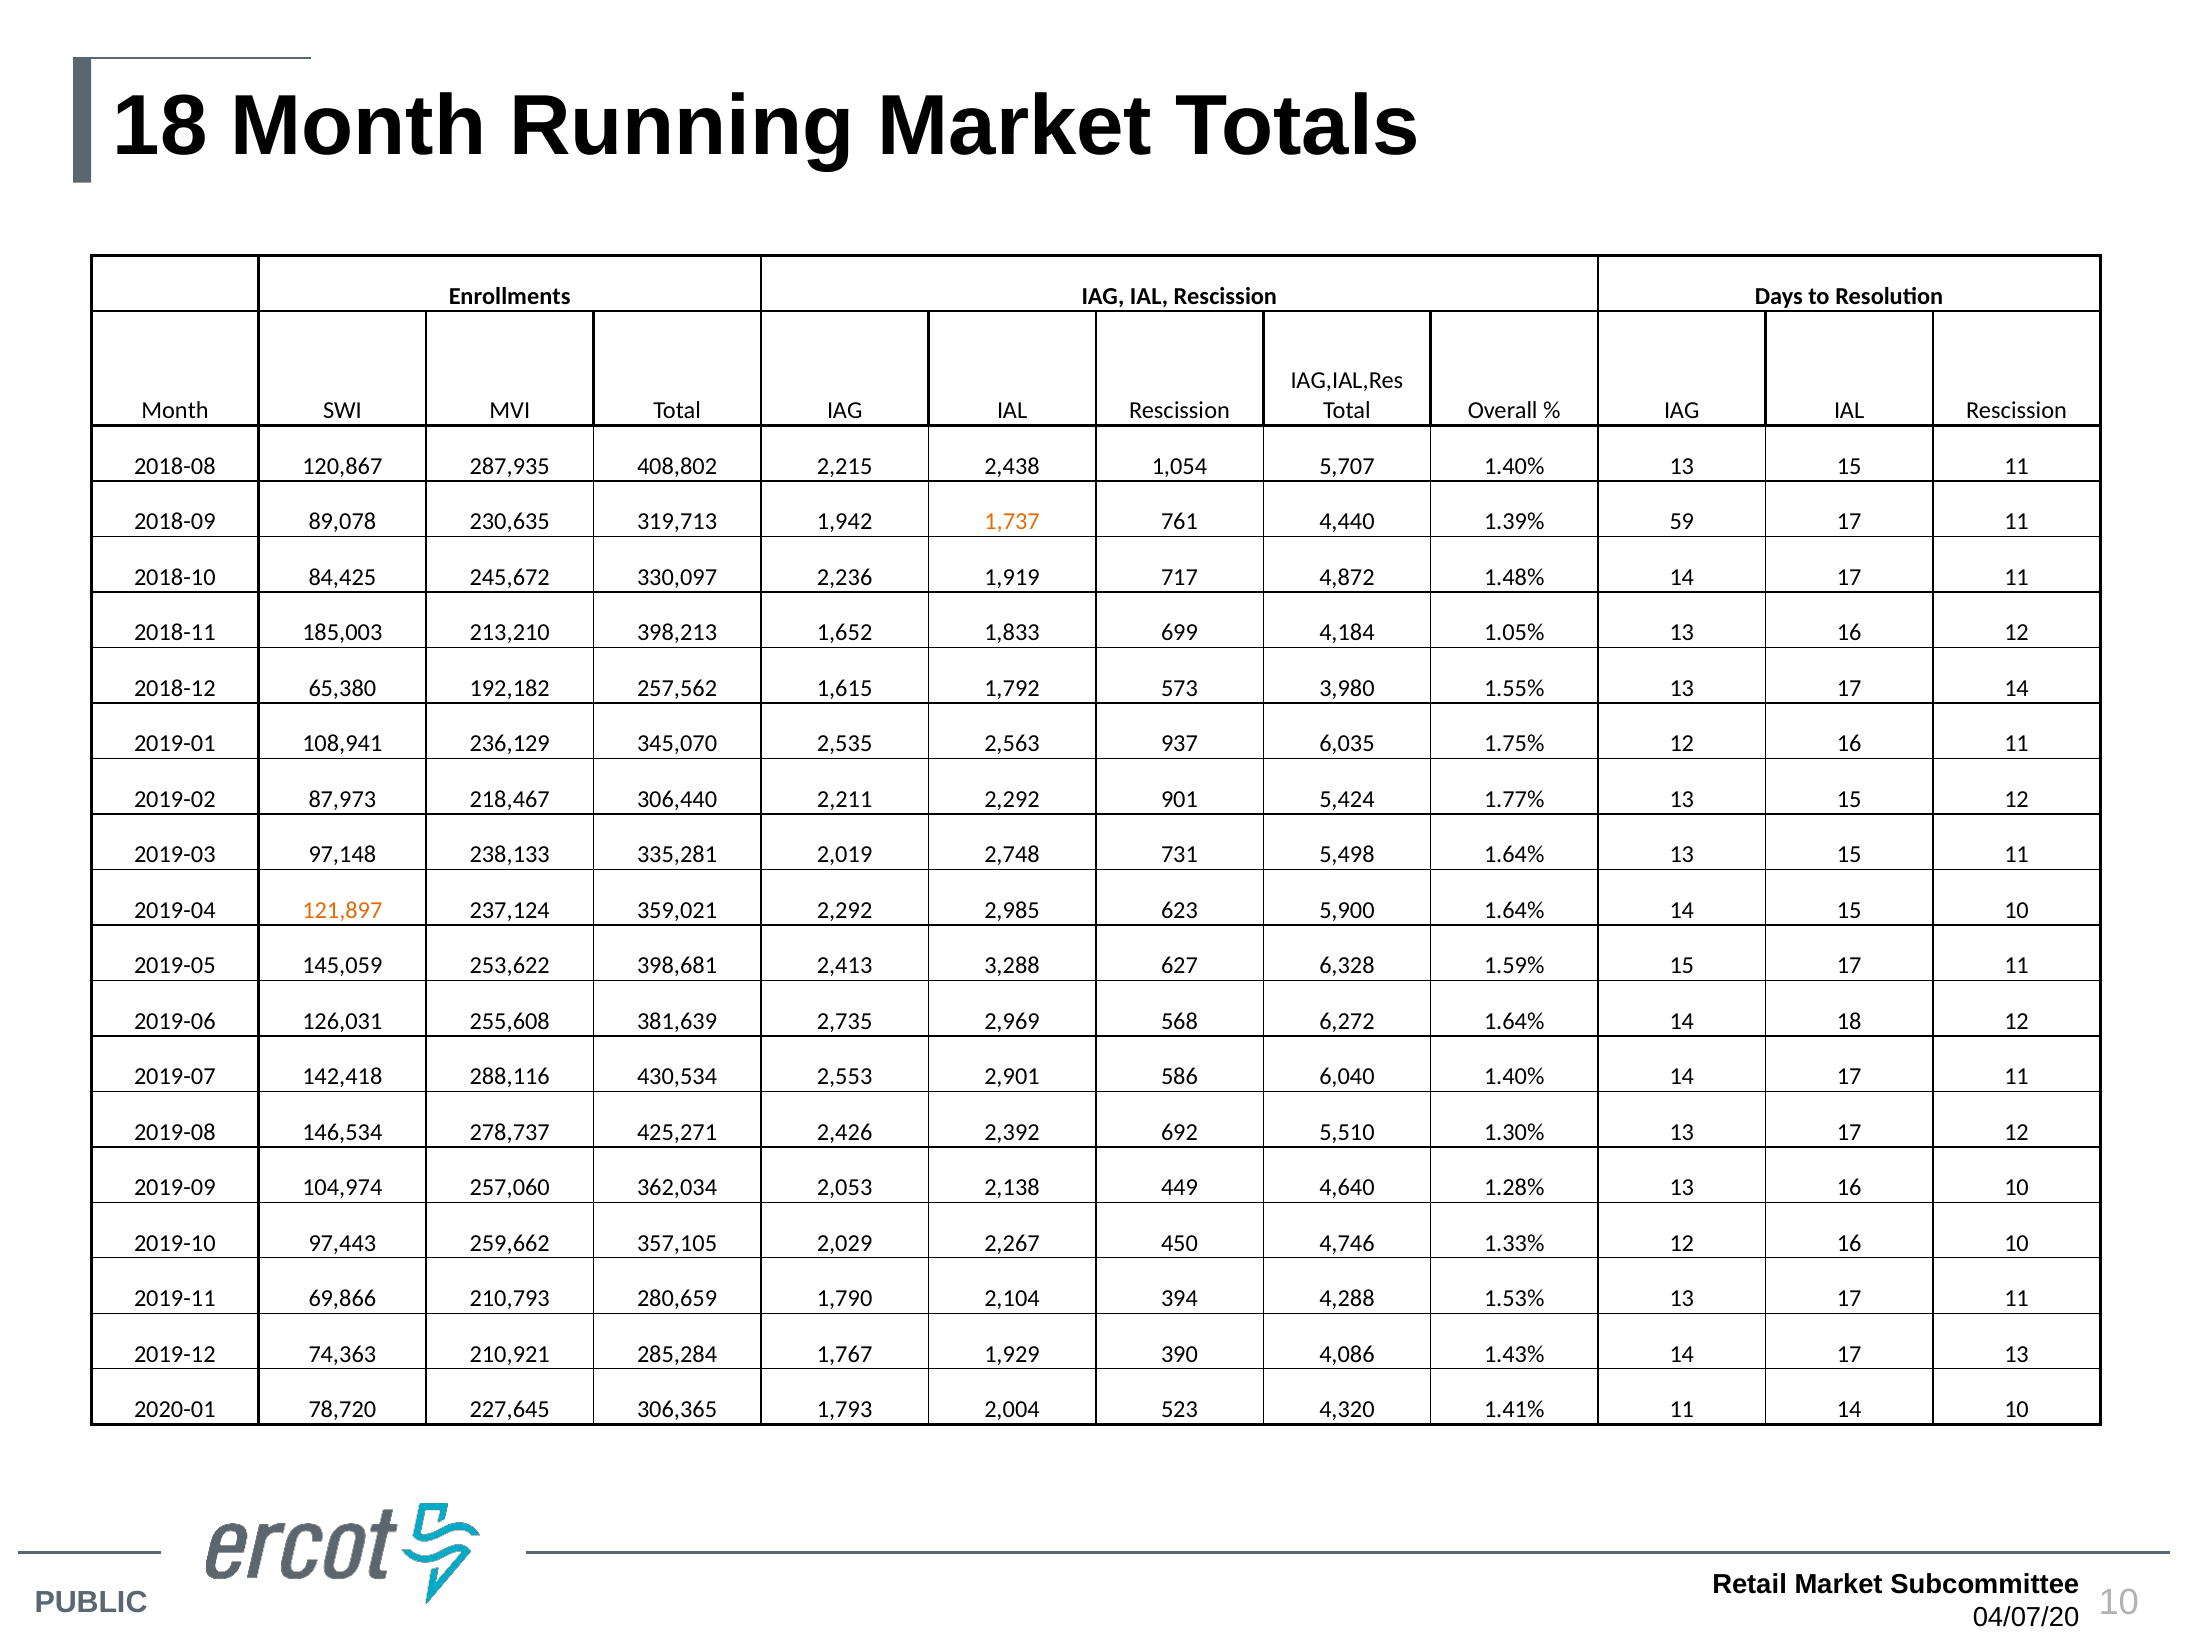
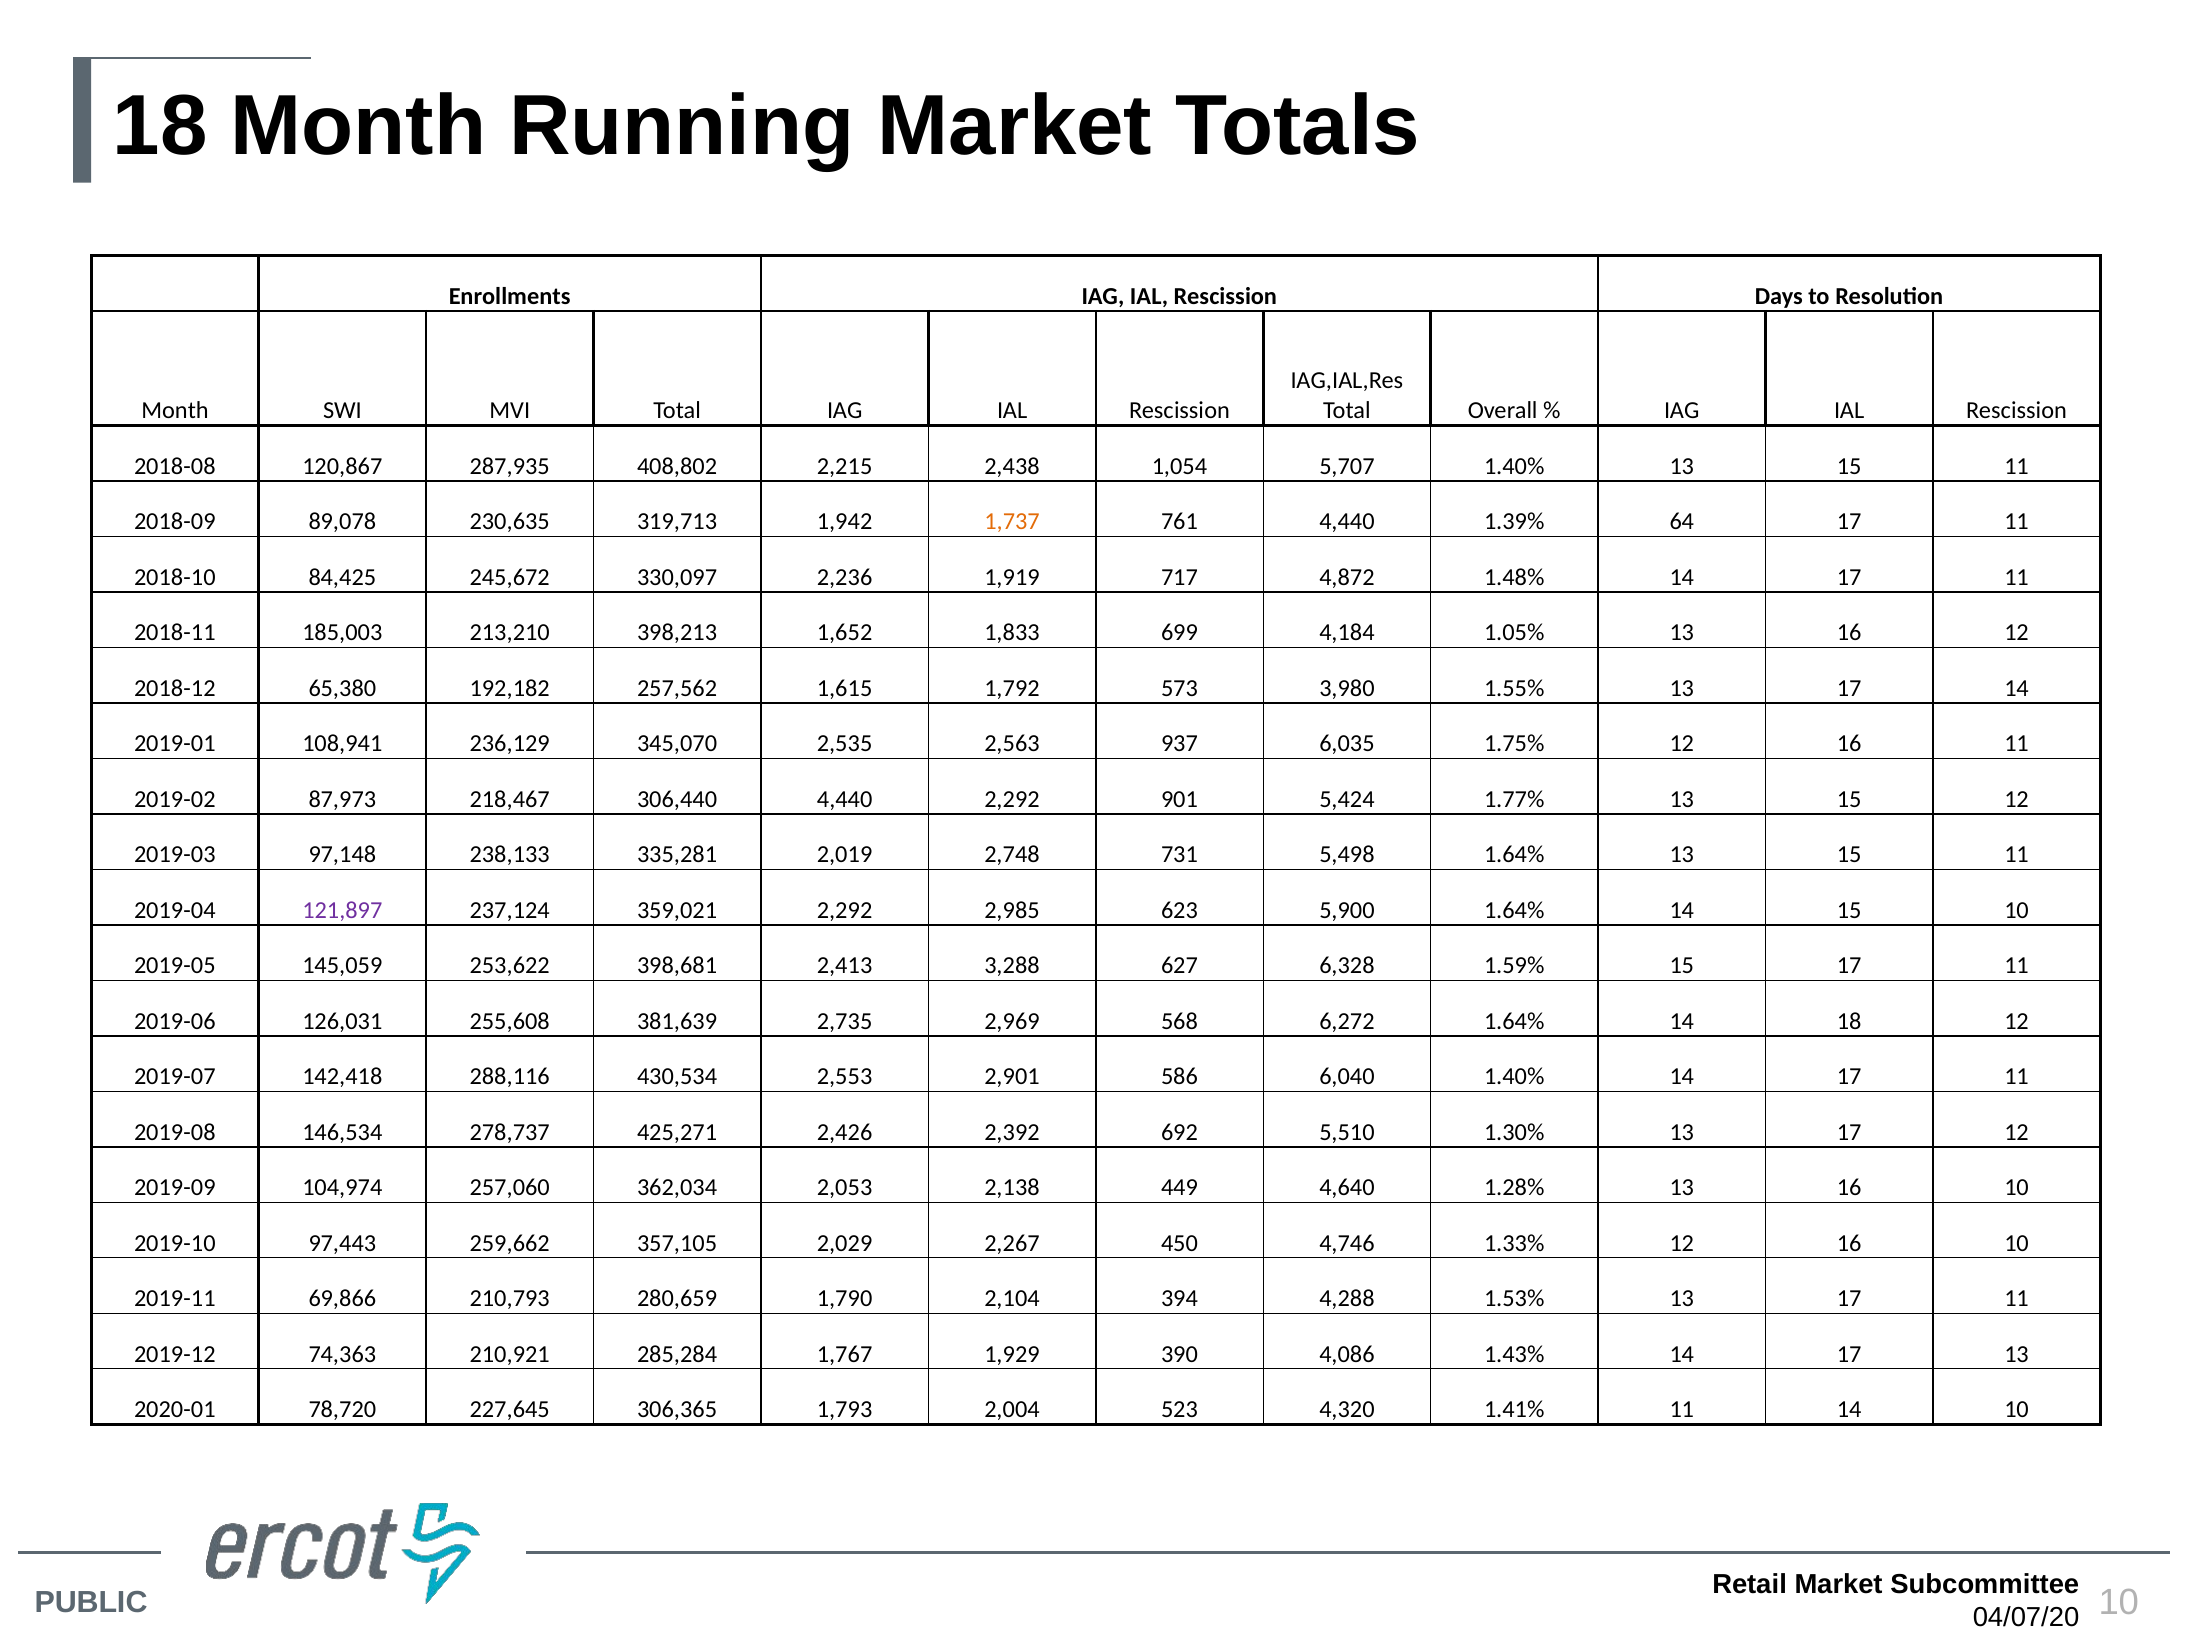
59: 59 -> 64 (1682, 522)
306,440 2,211: 2,211 -> 4,440 (845, 799)
121,897 colour: orange -> purple (342, 910)
